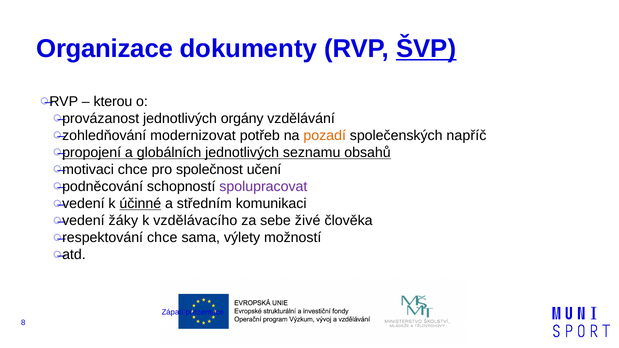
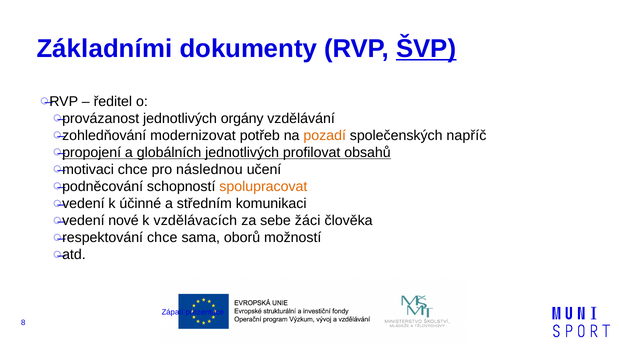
Organizace: Organizace -> Základními (104, 49)
kterou: kterou -> ředitel (113, 102)
seznamu: seznamu -> profilovat (312, 153)
společnost: společnost -> následnou (209, 170)
spolupracovat colour: purple -> orange (263, 187)
účinné underline: present -> none (140, 204)
žáky: žáky -> nové (124, 221)
vzdělávacího: vzdělávacího -> vzdělávacích (195, 221)
živé: živé -> žáci (308, 221)
výlety: výlety -> oborů (242, 238)
